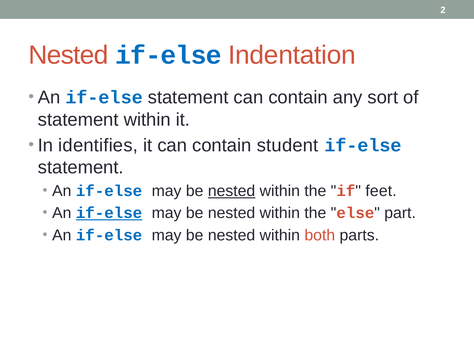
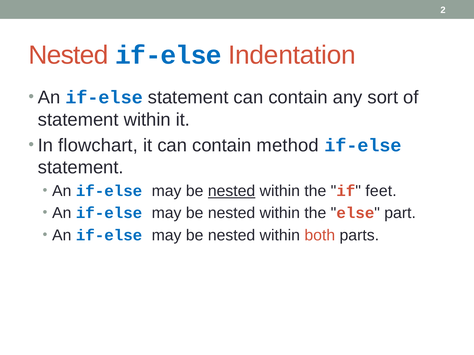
identifies: identifies -> flowchart (98, 146)
student: student -> method (288, 146)
if-else underline: present -> none (109, 213)
